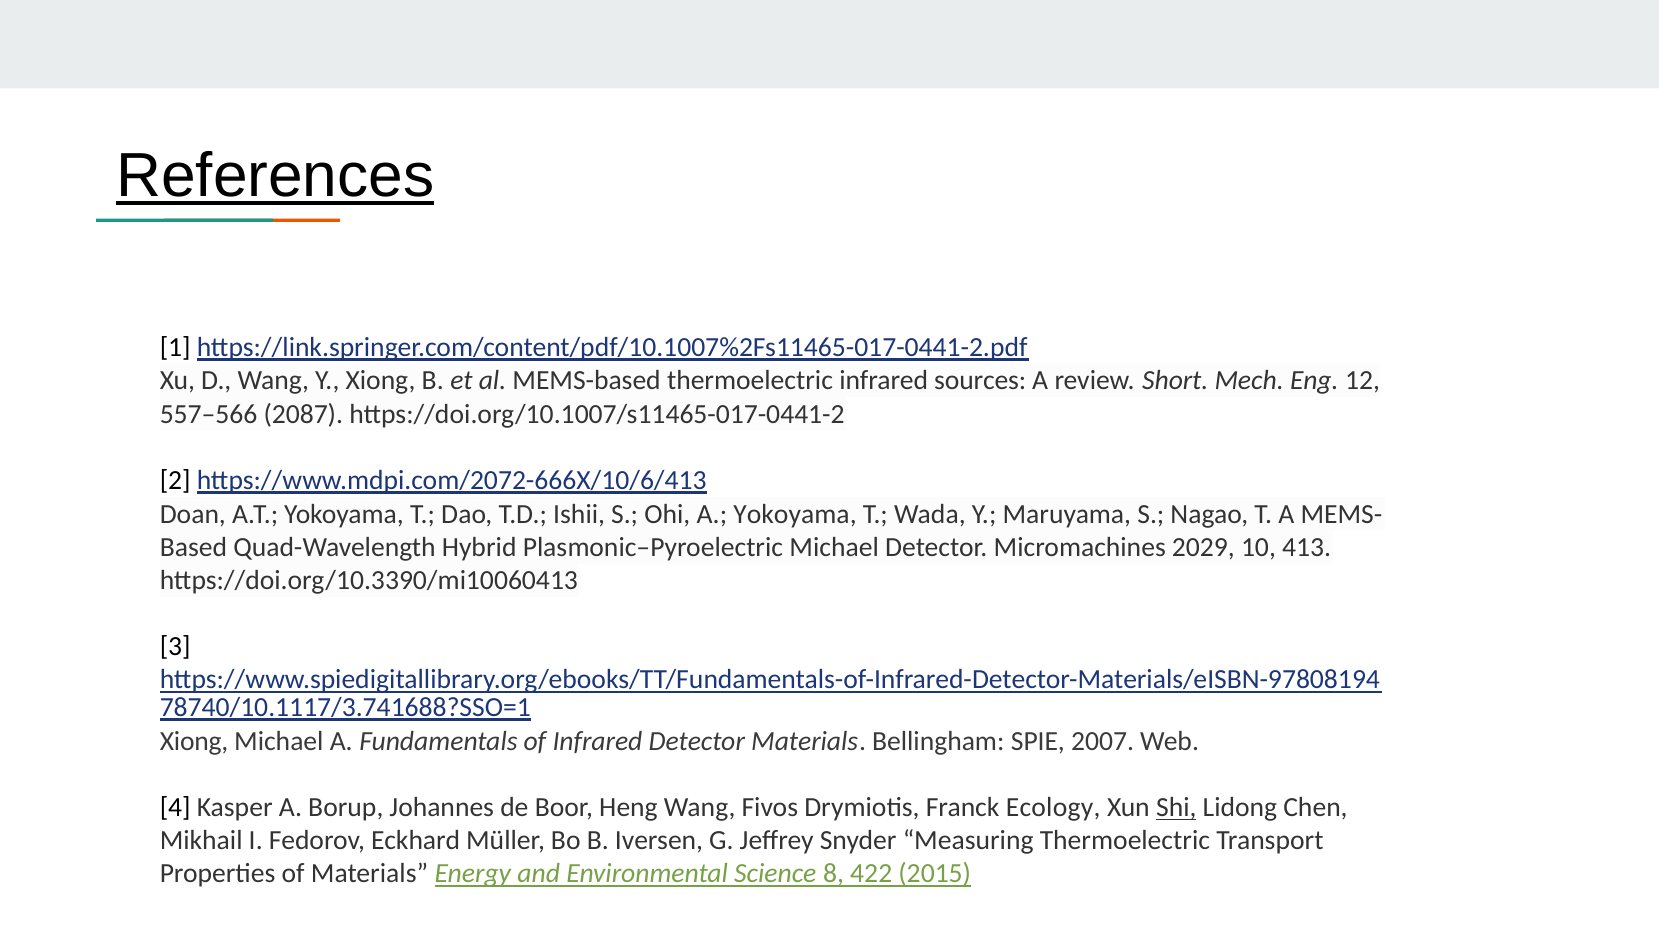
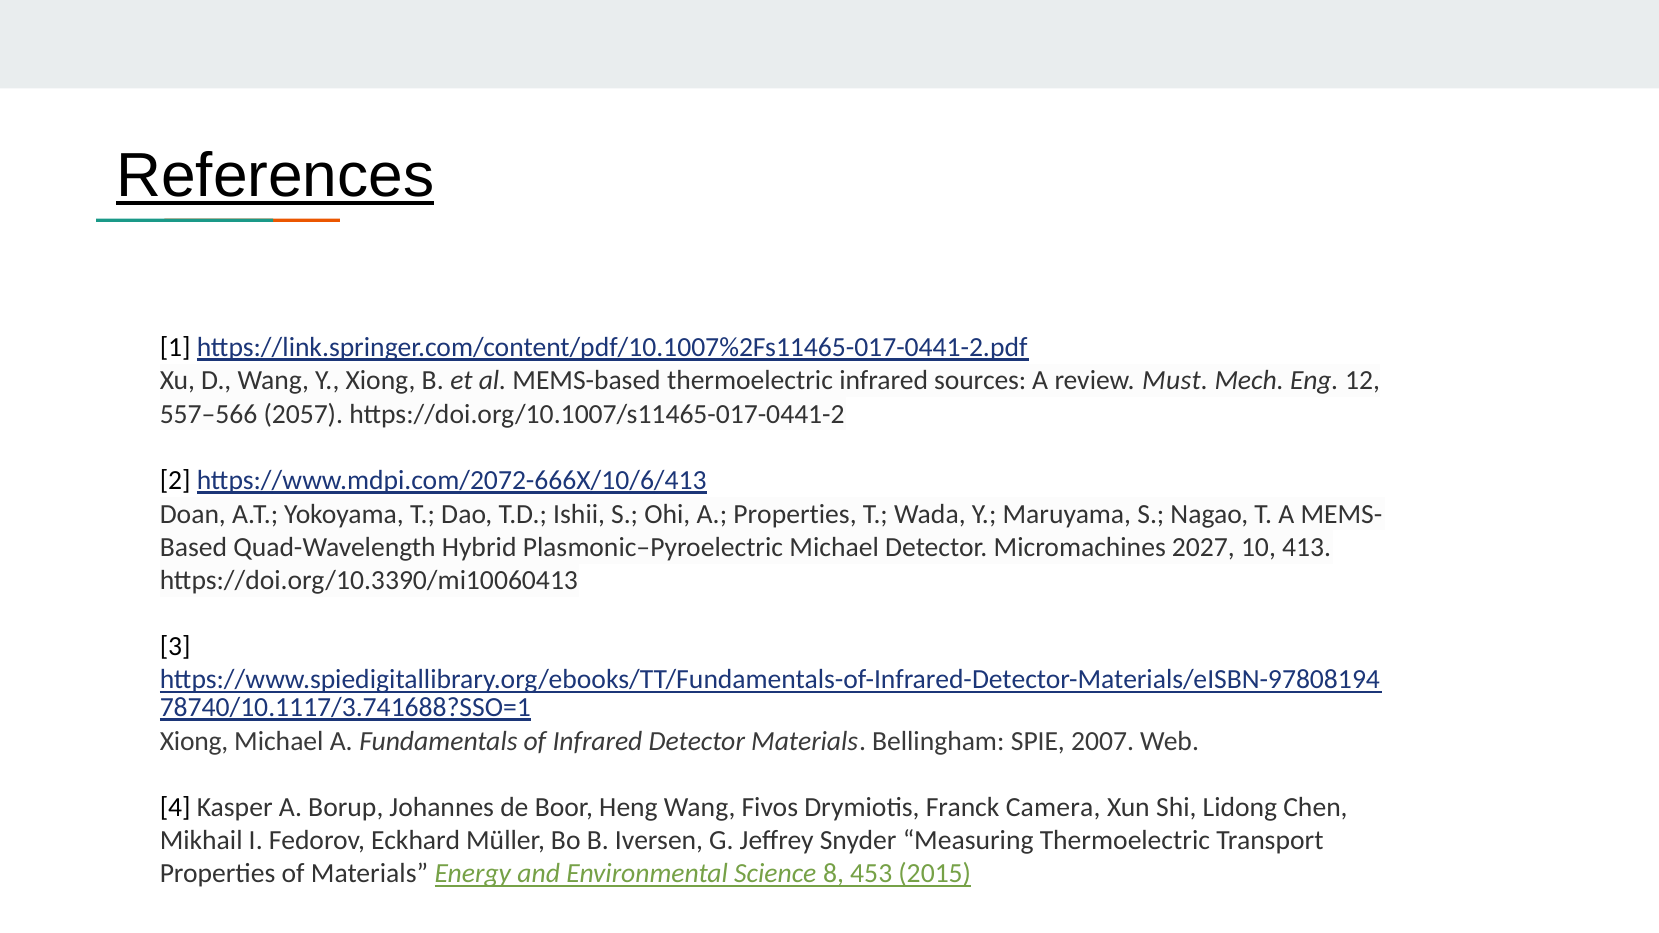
Short: Short -> Must (1175, 381)
2087: 2087 -> 2057 (303, 414)
A Yokoyama: Yokoyama -> Properties (795, 514)
2029: 2029 -> 2027 (1203, 547)
Ecology: Ecology -> Camera (1053, 808)
Shi underline: present -> none (1176, 808)
422: 422 -> 453 (871, 874)
